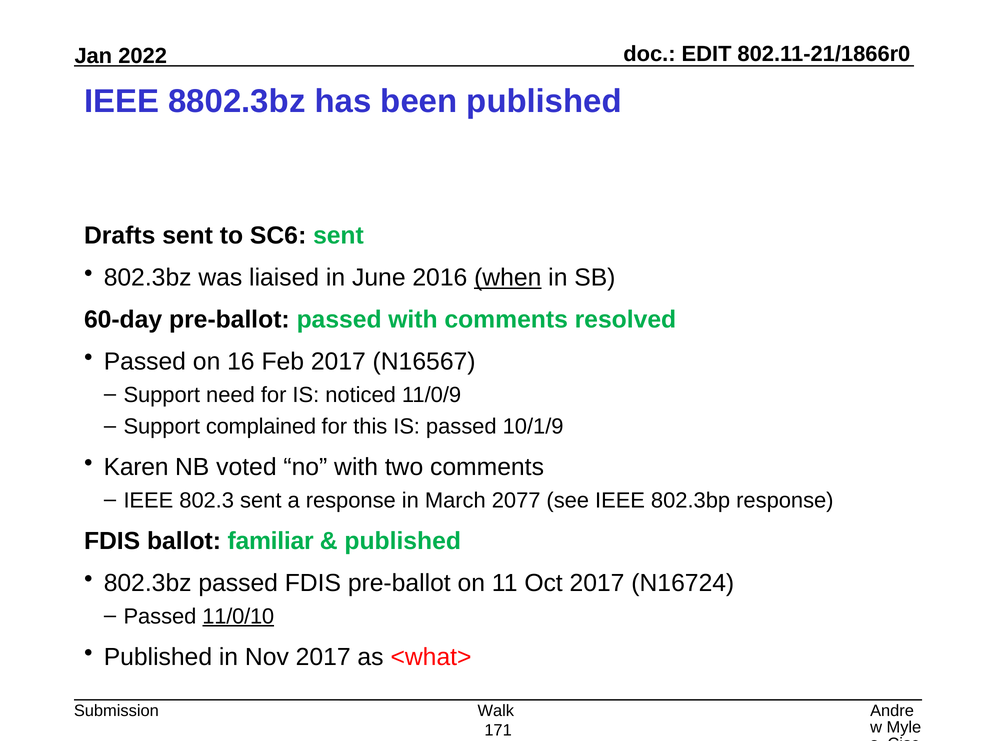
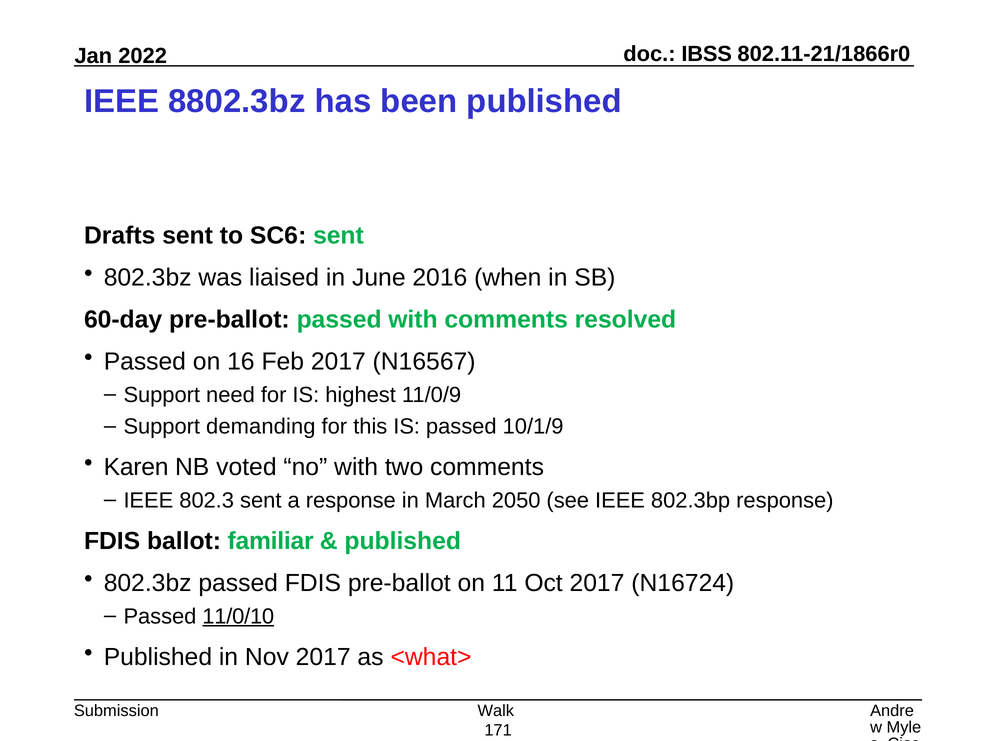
EDIT: EDIT -> IBSS (707, 54)
when underline: present -> none (508, 278)
noticed: noticed -> highest (361, 395)
complained: complained -> demanding (261, 427)
2077: 2077 -> 2050 (516, 501)
